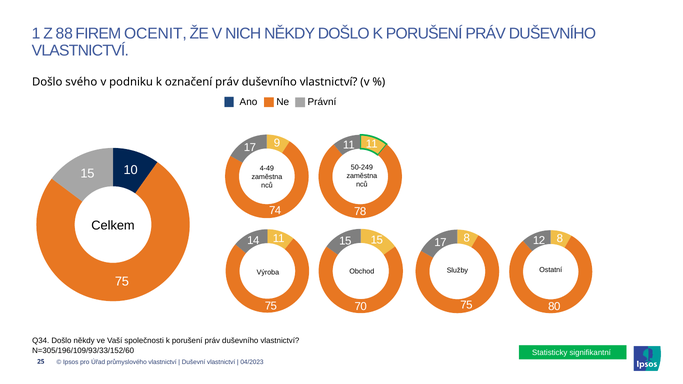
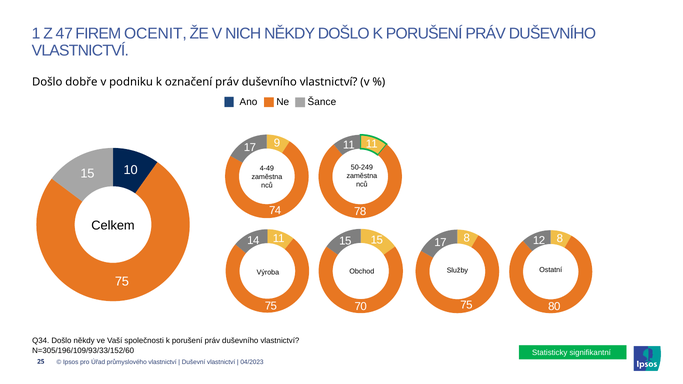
88: 88 -> 47 (64, 33)
svého: svého -> dobře (81, 82)
Právní: Právní -> Šance (322, 102)
